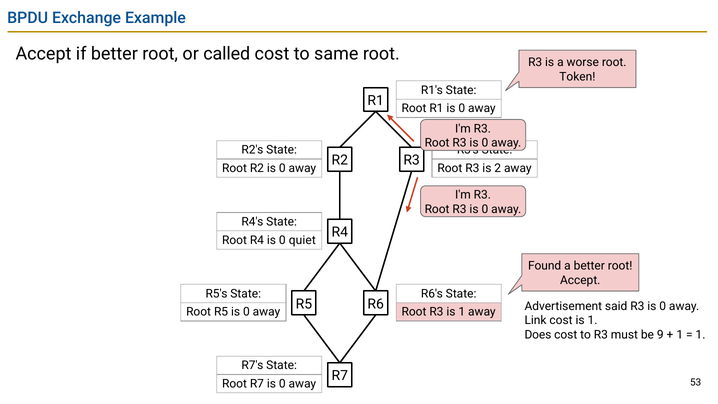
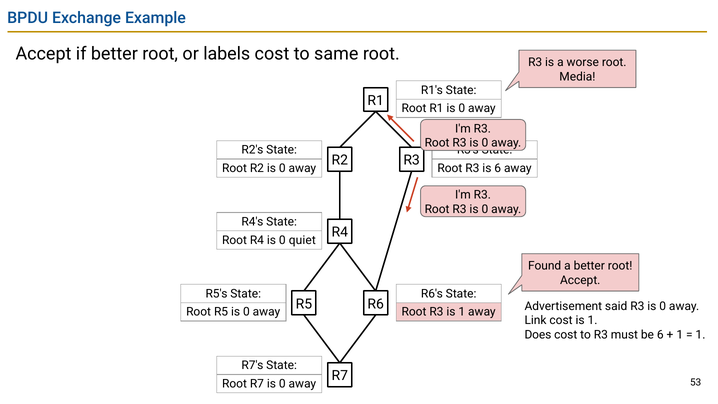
called: called -> labels (227, 54)
Token: Token -> Media (577, 77)
is 2: 2 -> 6 (498, 168)
be 9: 9 -> 6 (660, 335)
